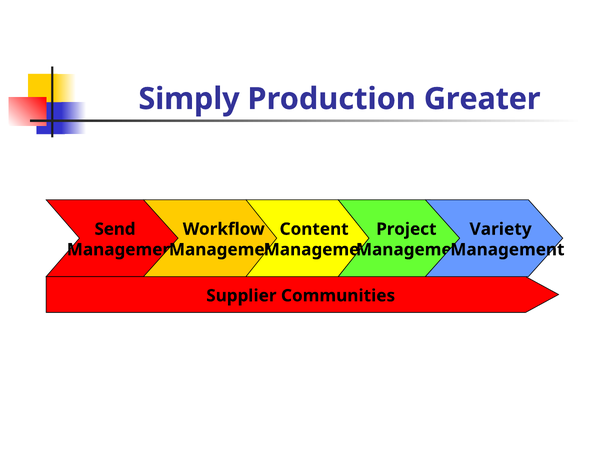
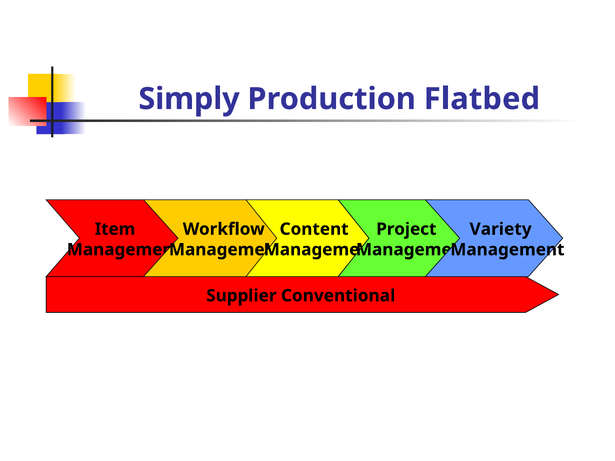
Greater: Greater -> Flatbed (482, 99)
Send: Send -> Item (115, 229)
Communities: Communities -> Conventional (338, 296)
